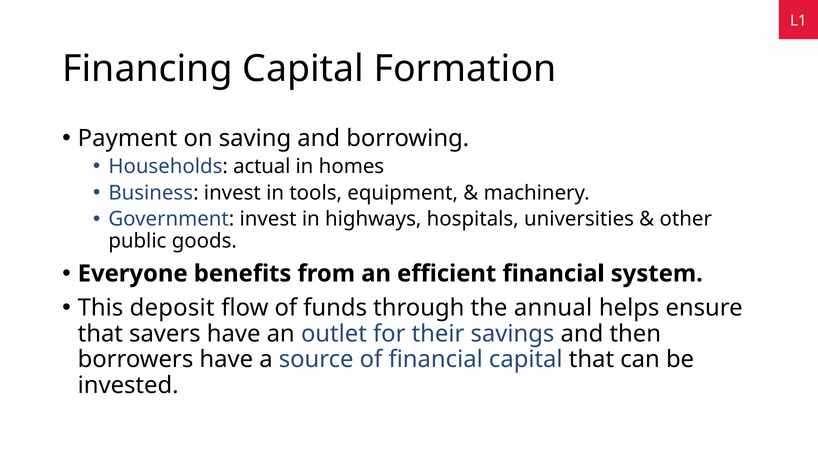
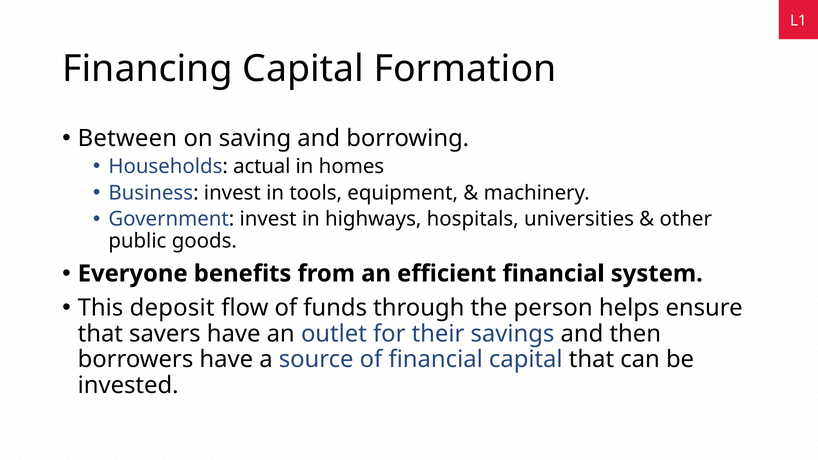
Payment: Payment -> Between (127, 138)
annual: annual -> person (553, 308)
